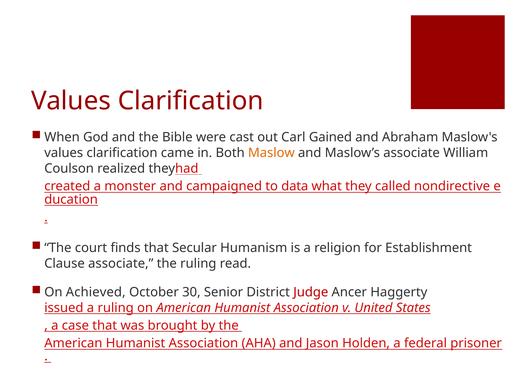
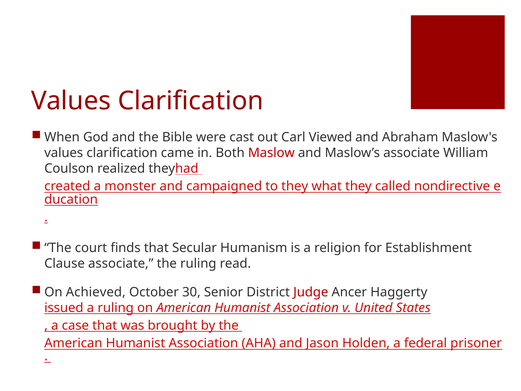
Gained: Gained -> Viewed (330, 137)
Maslow colour: orange -> red (271, 153)
to data: data -> they (295, 186)
